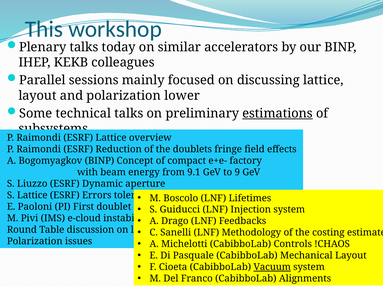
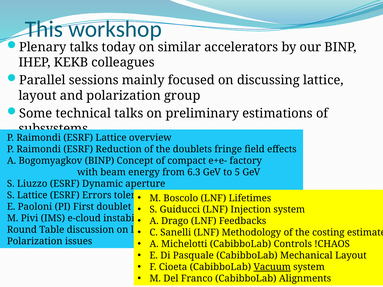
lower: lower -> group (182, 96)
estimations underline: present -> none (278, 114)
9.1: 9.1 -> 6.3 (194, 172)
9: 9 -> 5 (237, 172)
